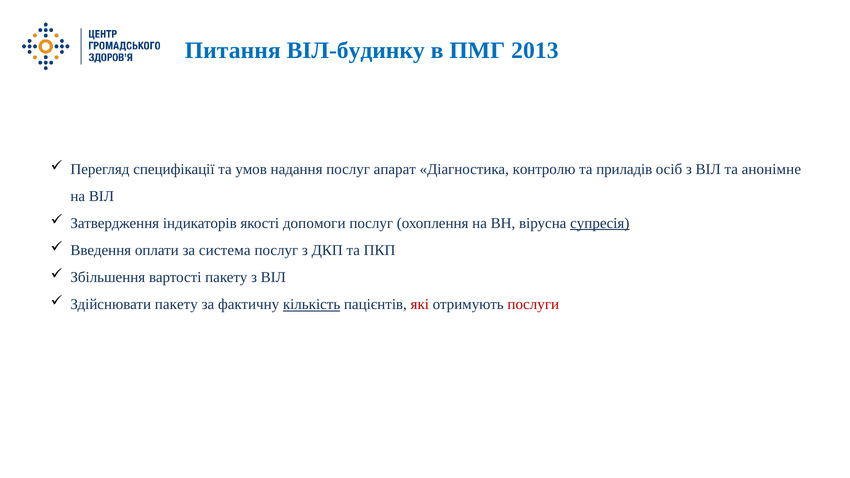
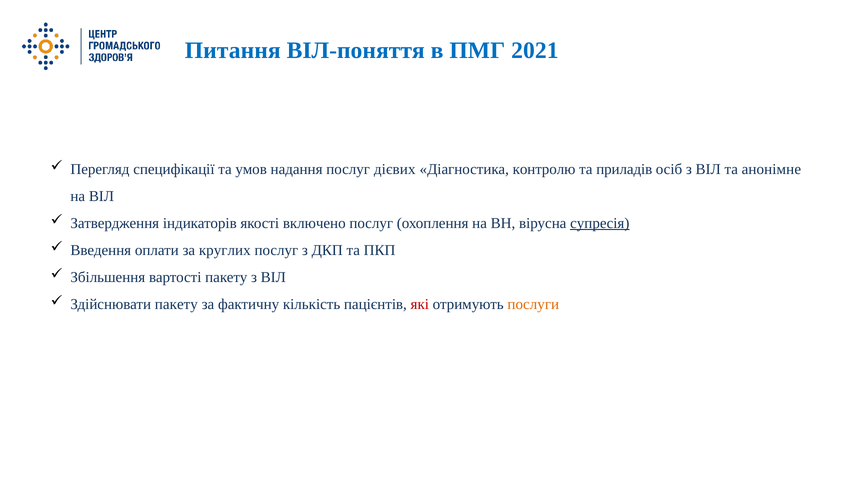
ВІЛ-будинку: ВІЛ-будинку -> ВІЛ-поняття (356, 50)
2013: 2013 -> 2021 (535, 50)
апарат: апарат -> дієвих (395, 169)
допомоги: допомоги -> включено (314, 223)
система: система -> круглих (225, 250)
кількість underline: present -> none (312, 305)
послуги colour: red -> orange (533, 305)
